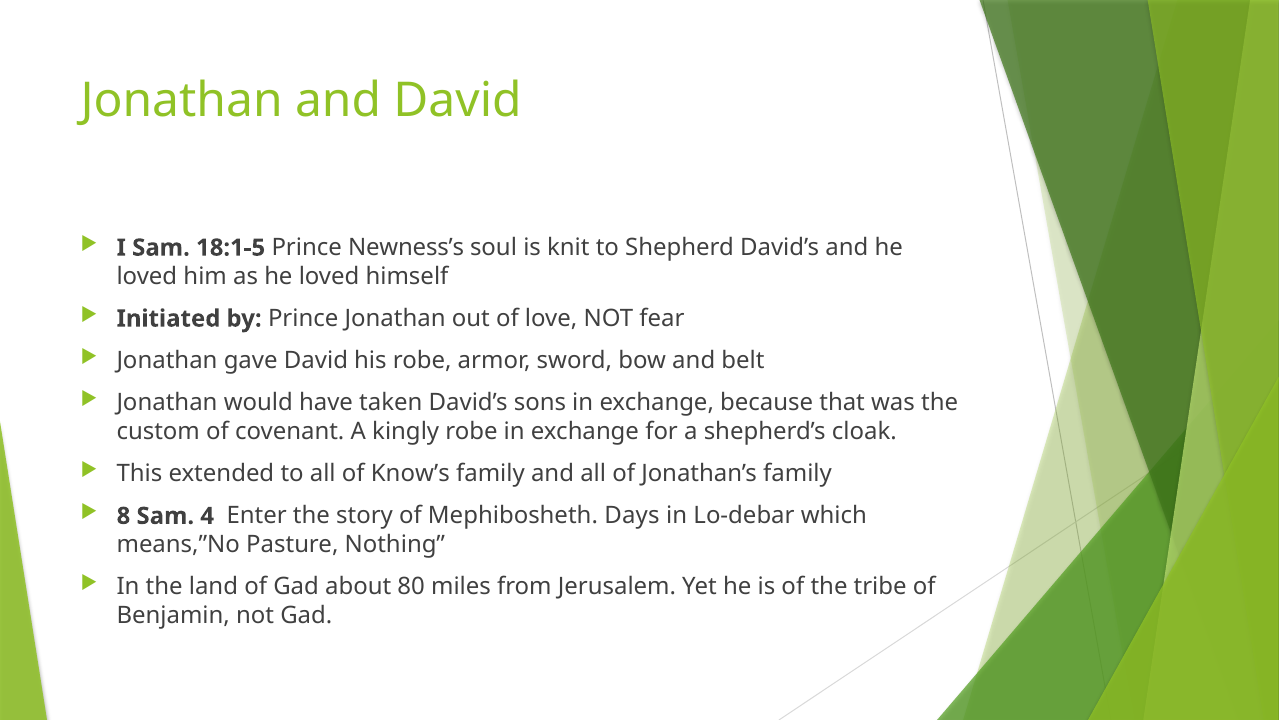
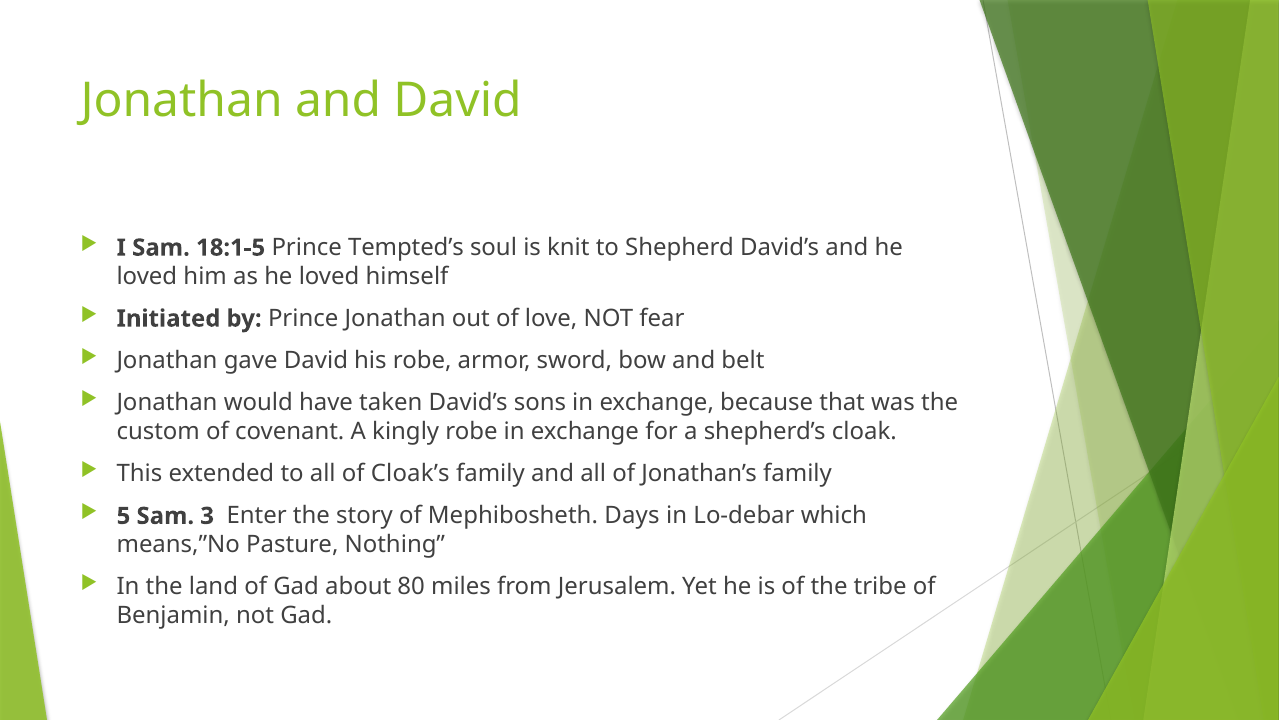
Newness’s: Newness’s -> Tempted’s (406, 248)
Know’s: Know’s -> Cloak’s (410, 474)
8: 8 -> 5 (123, 516)
4: 4 -> 3 (207, 516)
